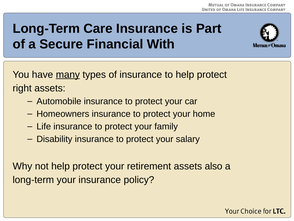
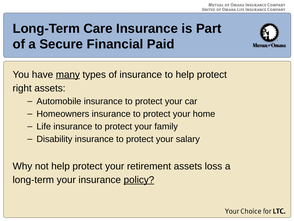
With: With -> Paid (161, 44)
also: also -> loss (214, 166)
policy underline: none -> present (139, 180)
